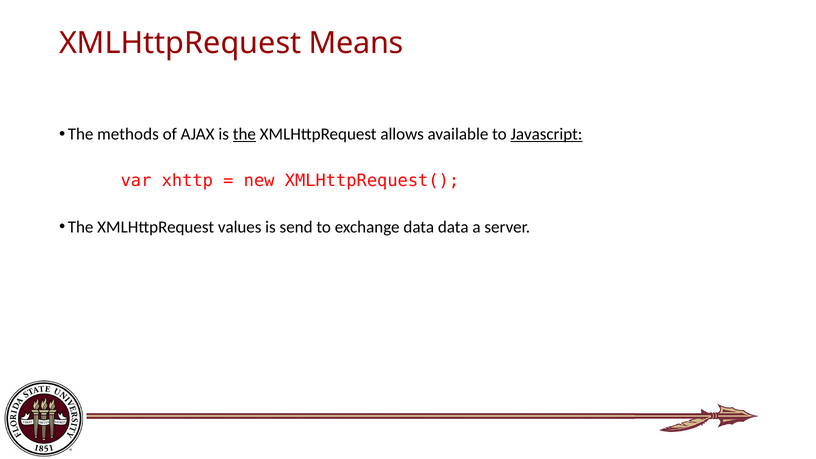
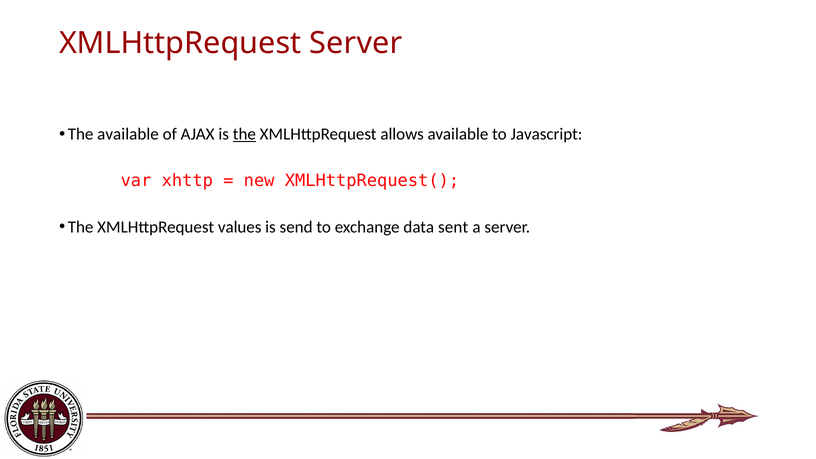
XMLHttpRequest Means: Means -> Server (356, 43)
The methods: methods -> available (128, 134)
Javascript underline: present -> none (546, 134)
data data: data -> sent (453, 227)
